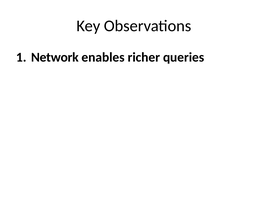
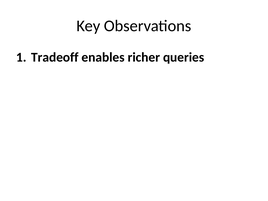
Network: Network -> Tradeoff (55, 57)
